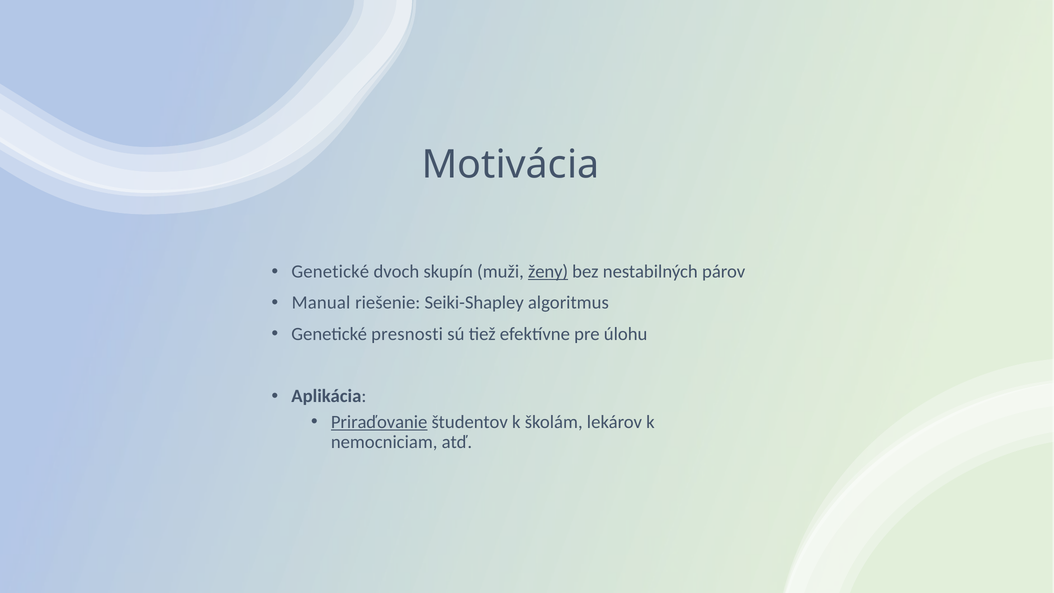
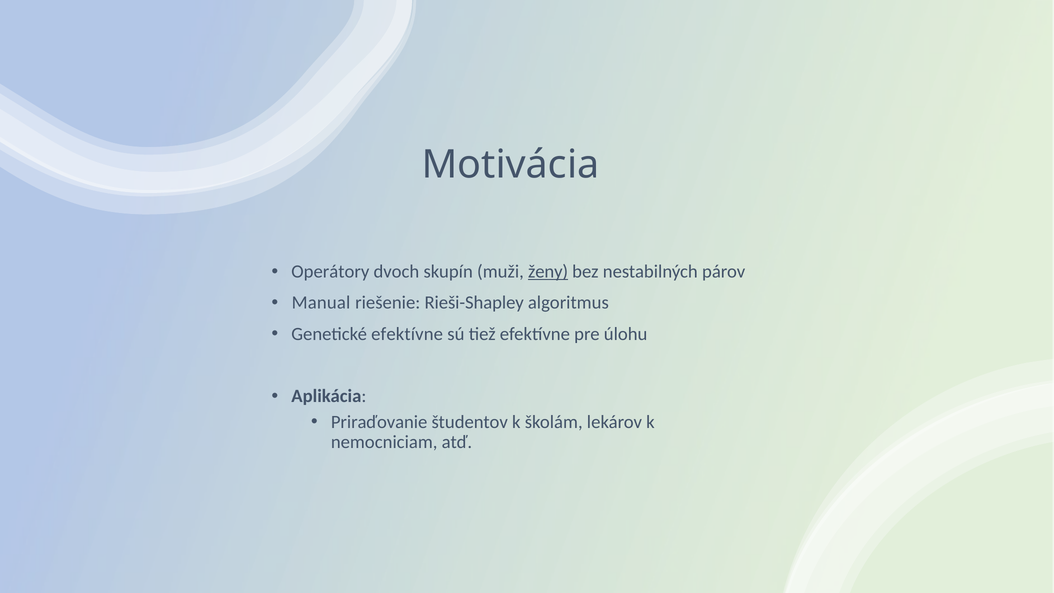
Genetické: Genetické -> Operátory (330, 272)
Seiki-Shapley: Seiki-Shapley -> Rieši-Shapley (474, 303)
Genetické presnosti: presnosti -> efektívne (407, 334)
Priraďovanie underline: present -> none (379, 422)
